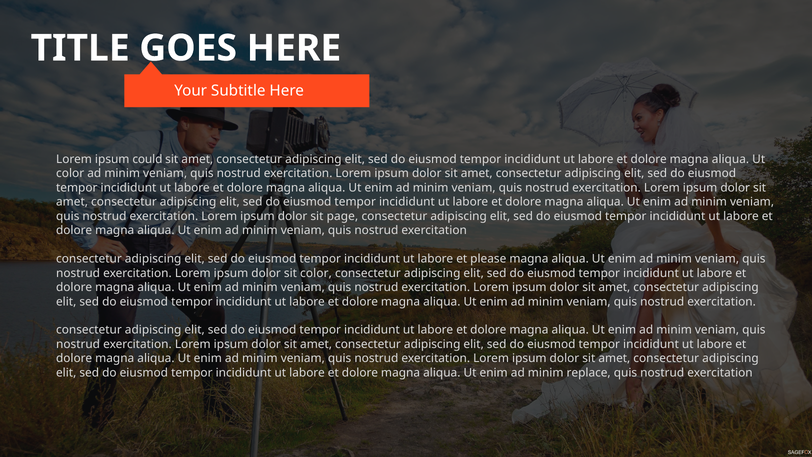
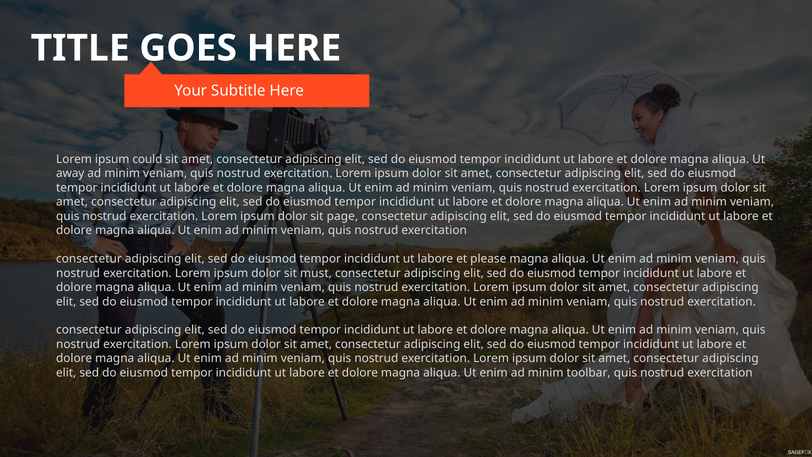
color: color -> away (70, 173)
sit color: color -> must (316, 273)
replace: replace -> toolbar (589, 373)
